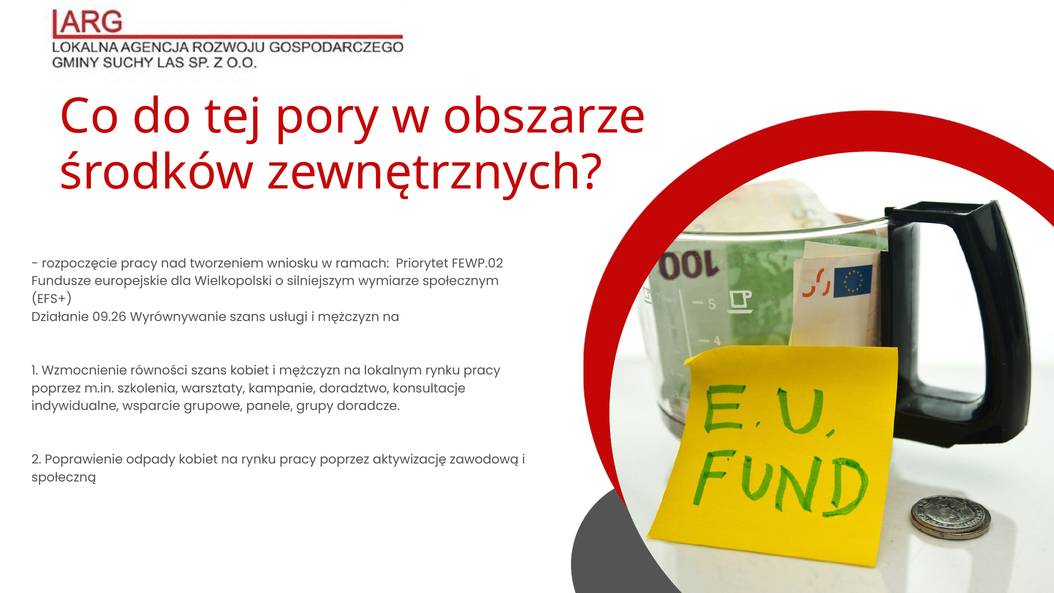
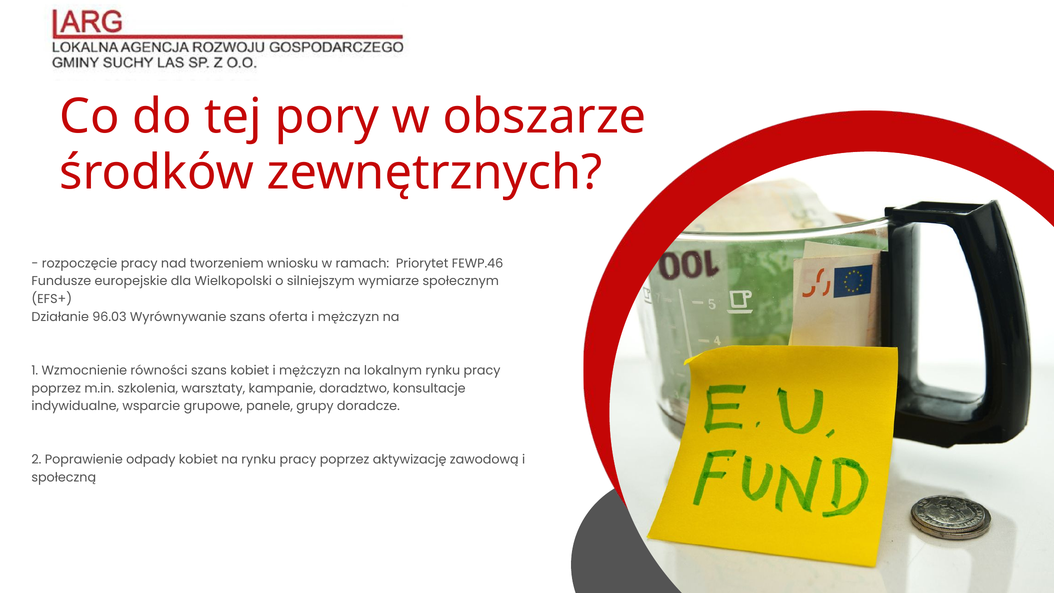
FEWP.02: FEWP.02 -> FEWP.46 (478, 263)
09.26: 09.26 -> 96.03 (109, 317)
usługi: usługi -> oferta (288, 317)
